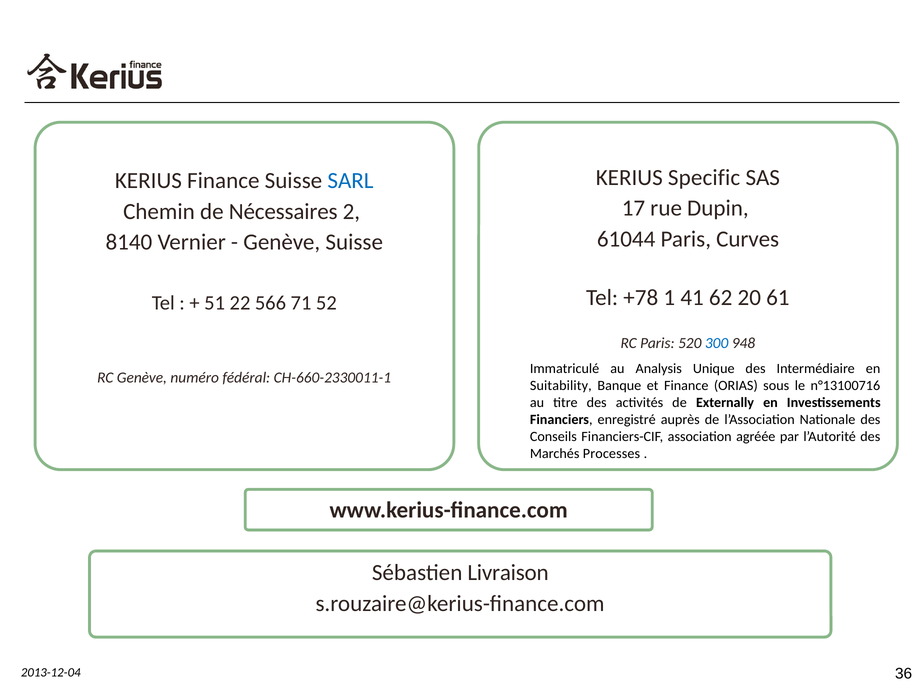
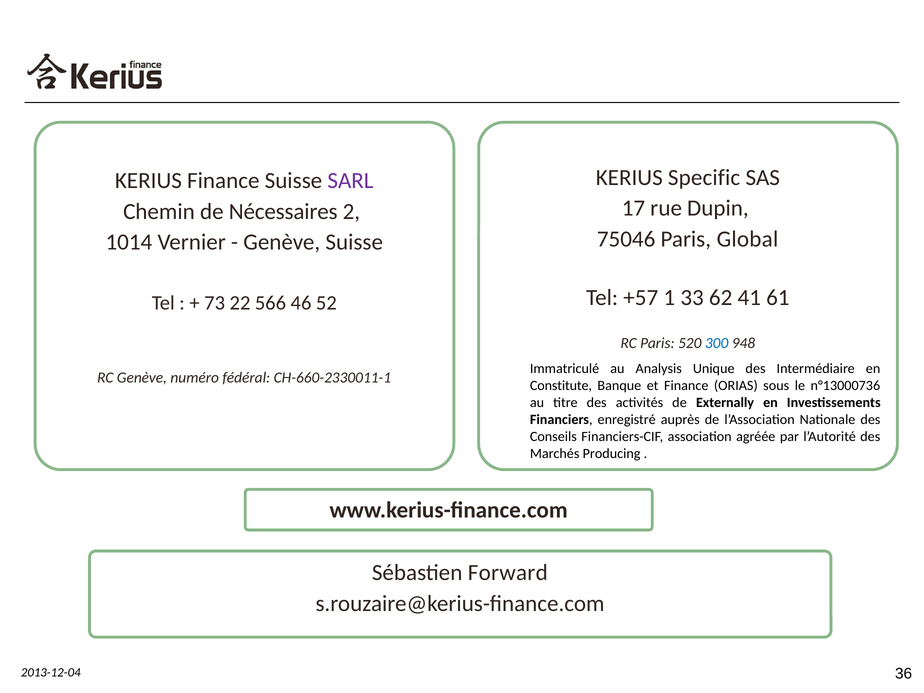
SARL colour: blue -> purple (351, 181)
61044: 61044 -> 75046 (626, 239)
Curves: Curves -> Global (747, 239)
8140: 8140 -> 1014 (129, 242)
+78: +78 -> +57 (641, 298)
41: 41 -> 33 (692, 298)
20: 20 -> 41 (749, 298)
51: 51 -> 73 (215, 303)
71: 71 -> 46 (301, 303)
Suitability: Suitability -> Constitute (561, 386)
n°13100716: n°13100716 -> n°13000736 (845, 386)
Processes: Processes -> Producing (612, 453)
Livraison: Livraison -> Forward (508, 573)
